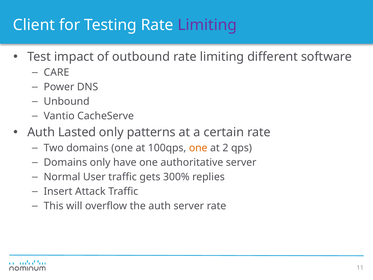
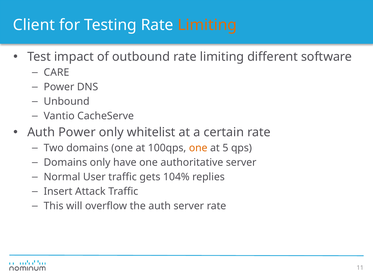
Limiting colour: purple -> orange (207, 25)
Auth Lasted: Lasted -> Power (77, 132)
patterns: patterns -> whitelist (151, 132)
2: 2 -> 5 (225, 148)
300%: 300% -> 104% (176, 177)
